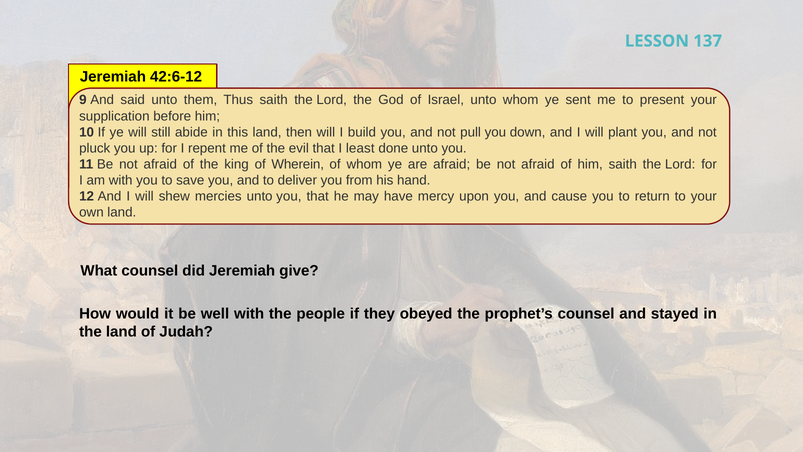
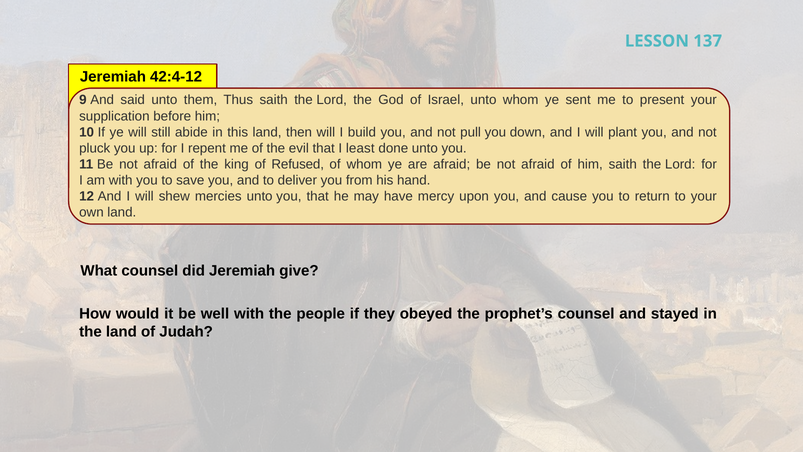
42:6-12: 42:6-12 -> 42:4-12 (176, 77)
Wherein: Wherein -> Refused (298, 164)
